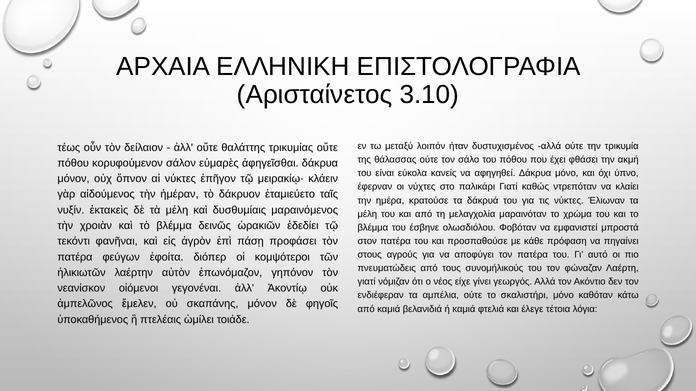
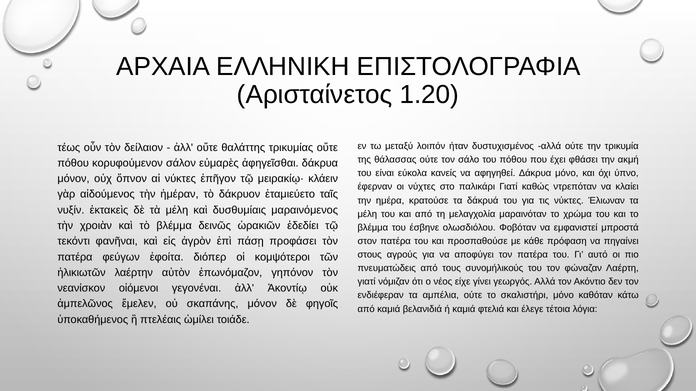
3.10: 3.10 -> 1.20 (429, 95)
